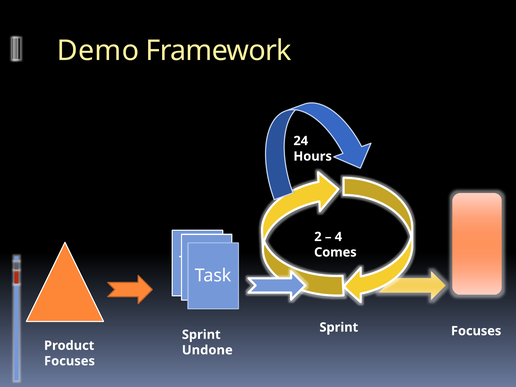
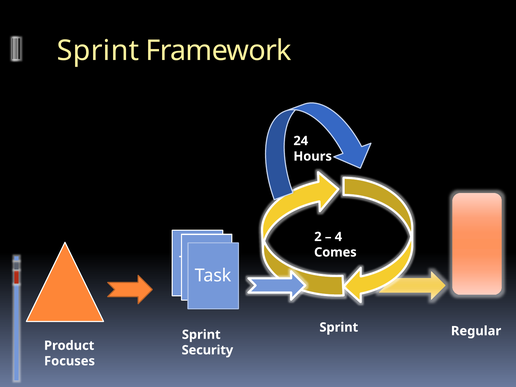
Demo: Demo -> Sprint (98, 51)
Focuses: Focuses -> Regular (476, 331)
Undone: Undone -> Security (207, 350)
